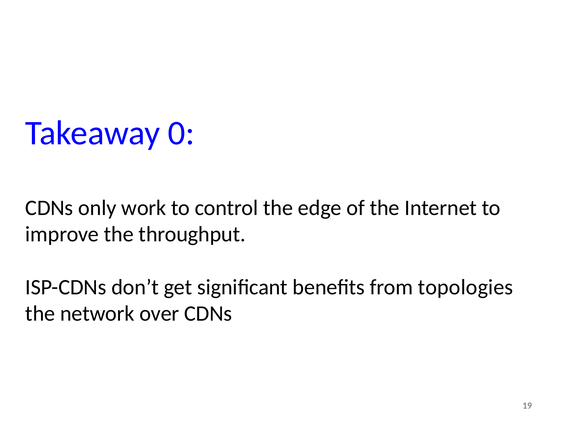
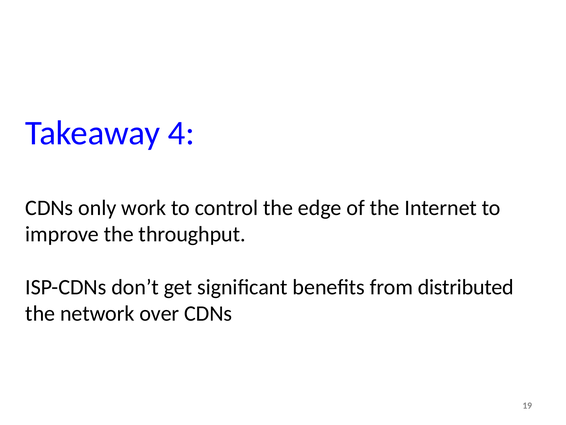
0: 0 -> 4 (181, 133)
topologies: topologies -> distributed (466, 287)
